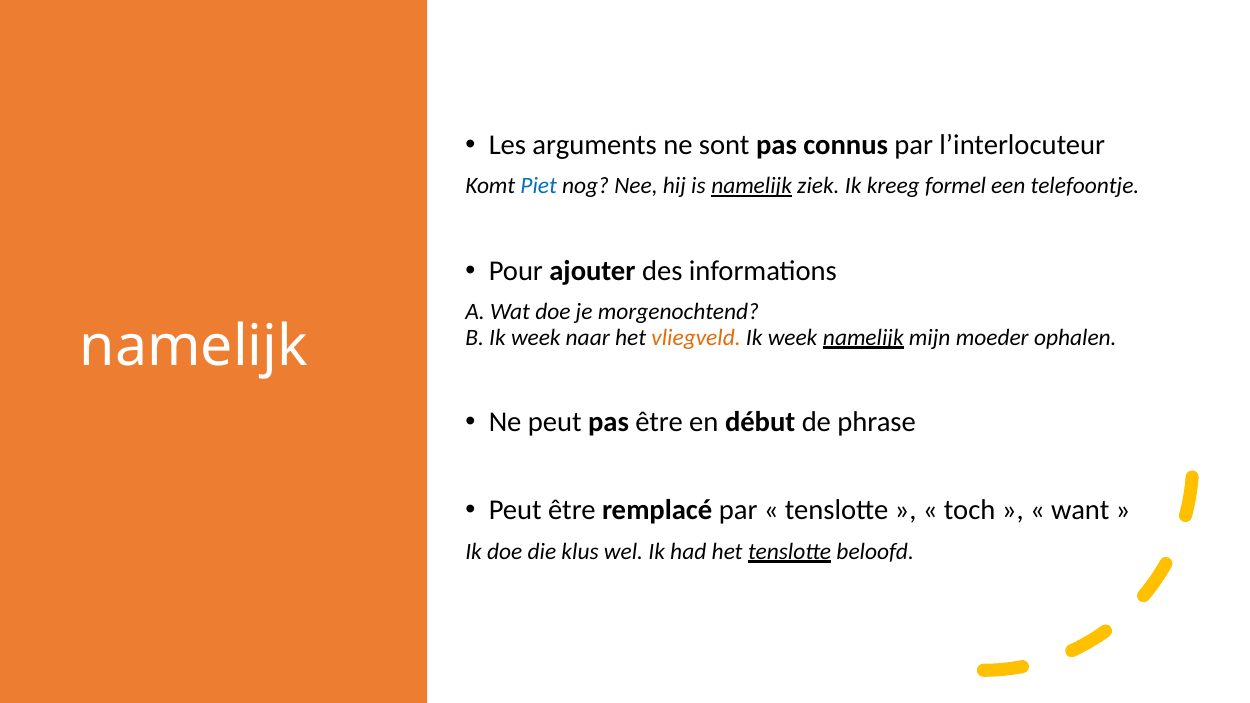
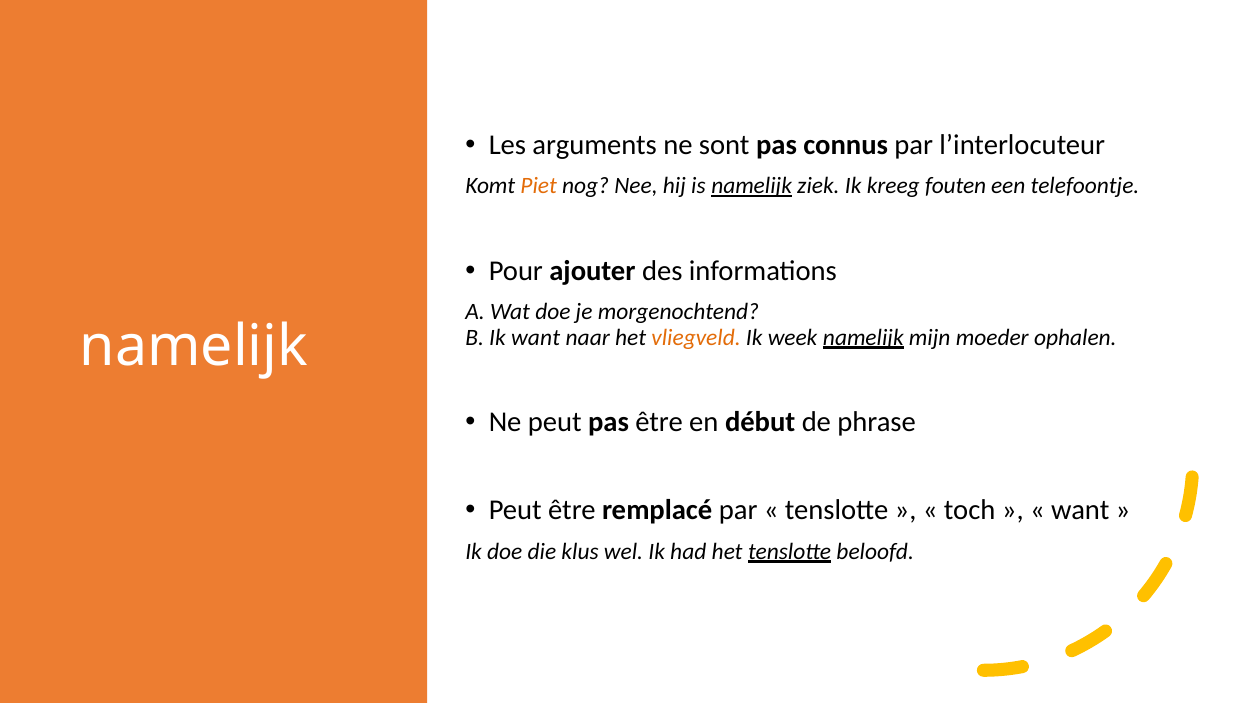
Piet colour: blue -> orange (539, 186)
formel: formel -> fouten (956, 186)
B Ik week: week -> want (536, 338)
